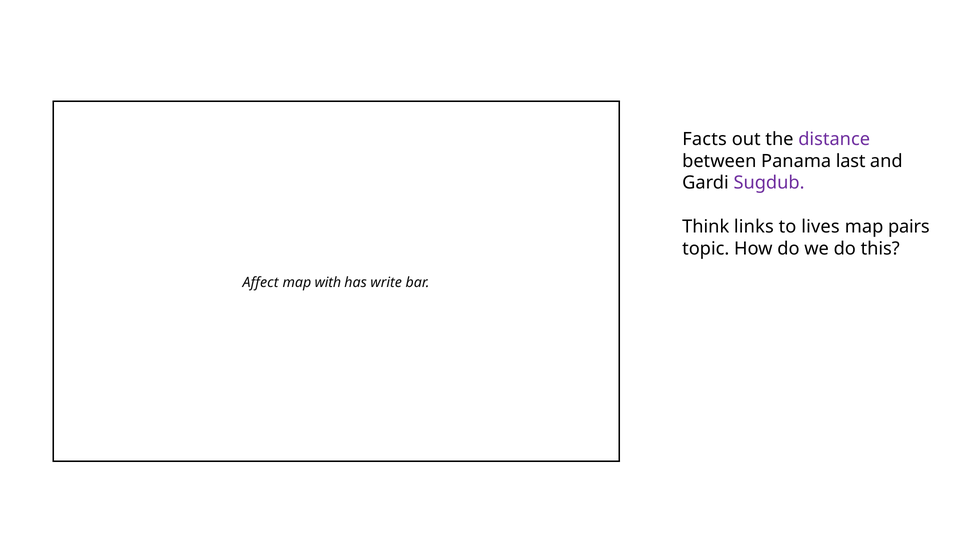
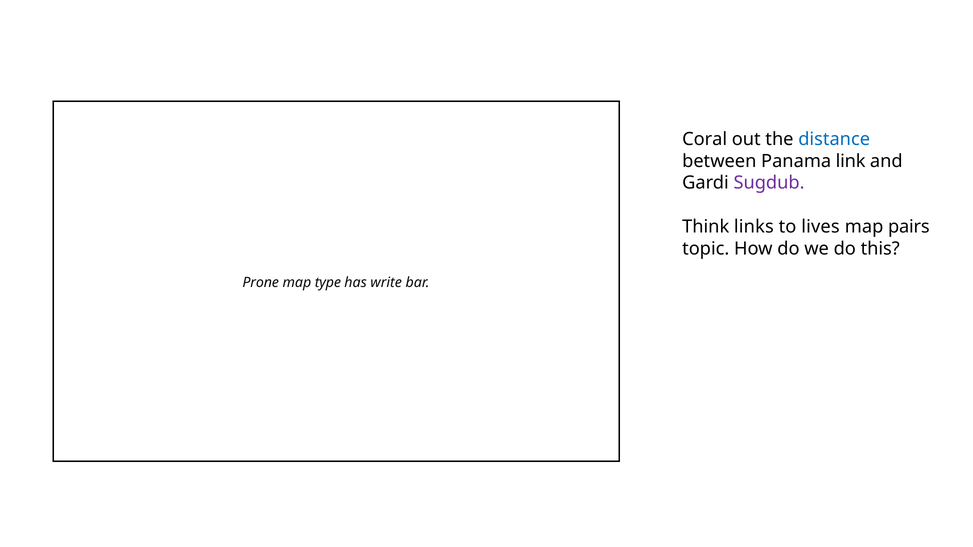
Facts: Facts -> Coral (705, 139)
distance colour: purple -> blue (834, 139)
last: last -> link (851, 161)
Affect: Affect -> Prone (261, 283)
with: with -> type (328, 283)
